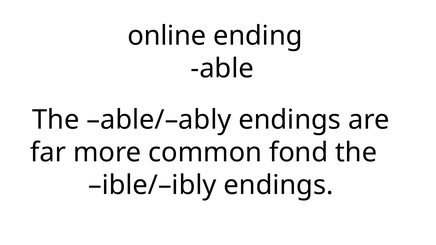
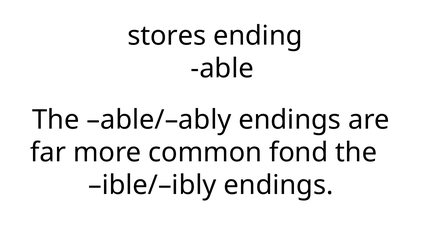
online: online -> stores (167, 36)
